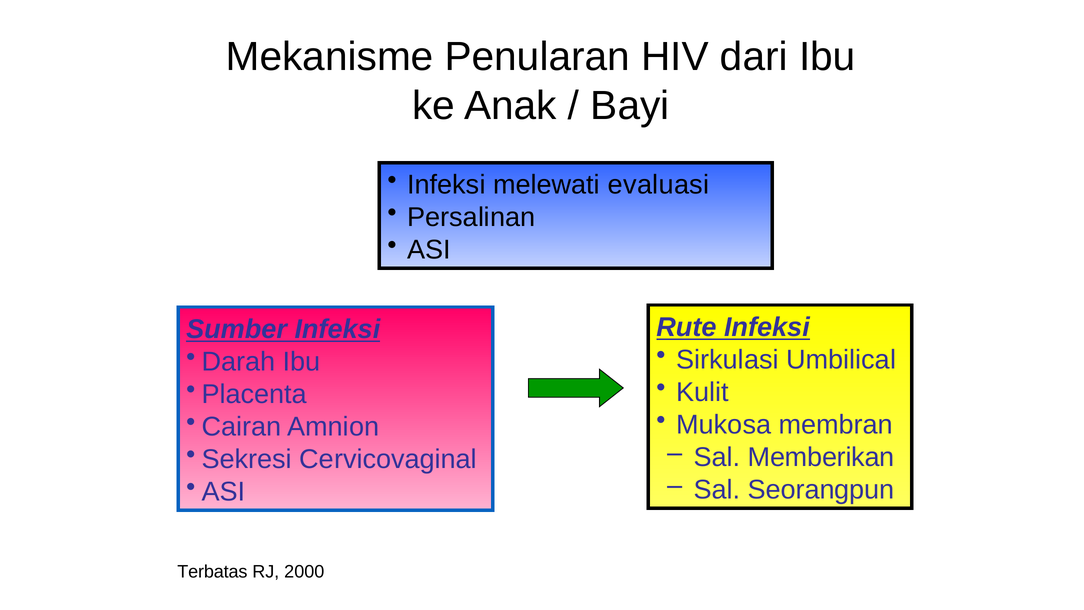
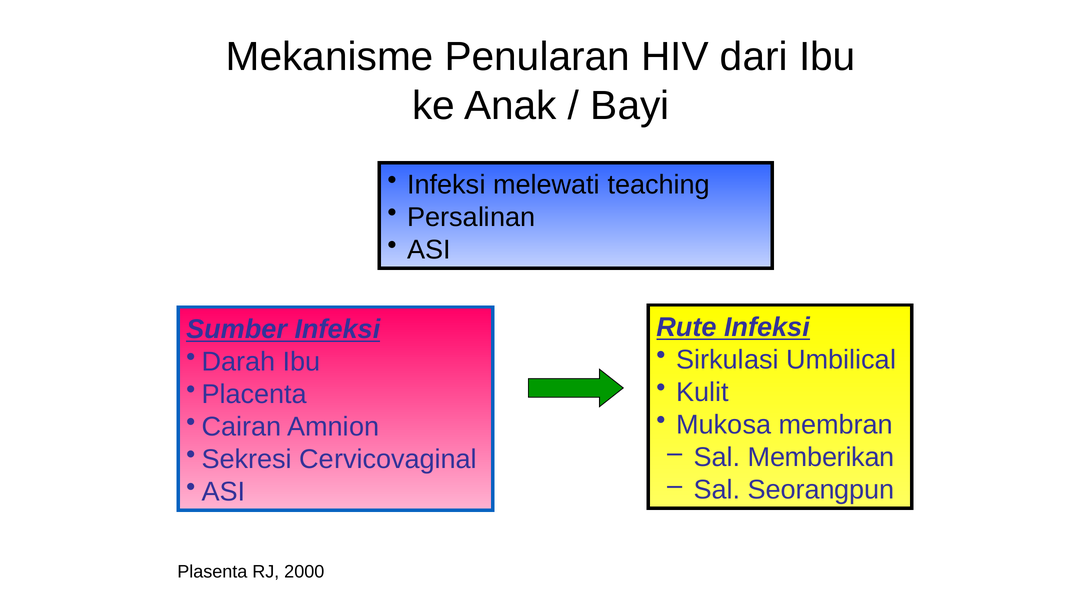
evaluasi: evaluasi -> teaching (659, 185)
Terbatas: Terbatas -> Plasenta (212, 572)
